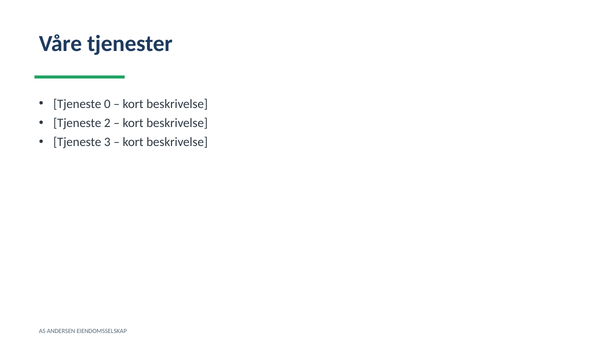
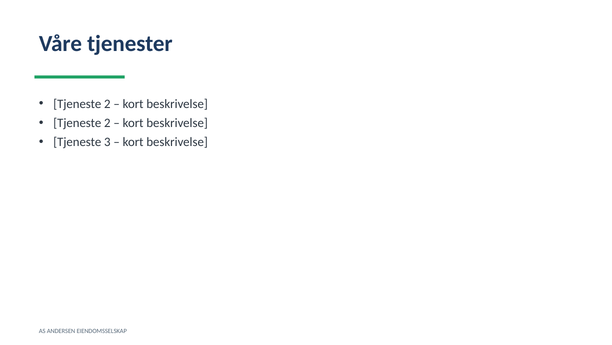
0: 0 -> 2 (107, 104)
